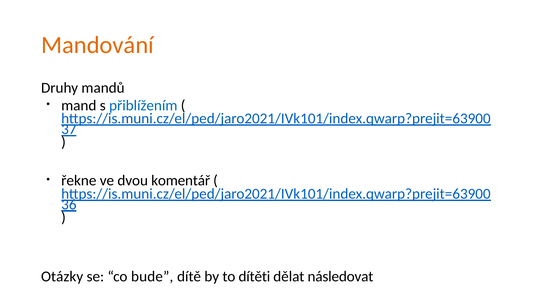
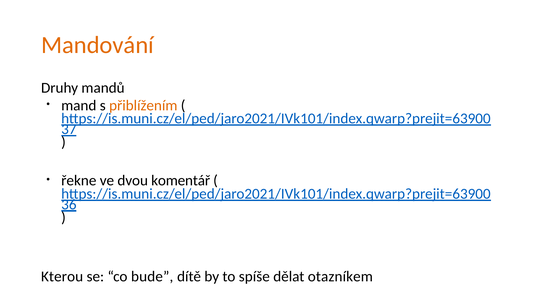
přiblížením colour: blue -> orange (143, 106)
Otázky: Otázky -> Kterou (62, 277)
dítěti: dítěti -> spíše (254, 277)
následovat: následovat -> otazníkem (340, 277)
